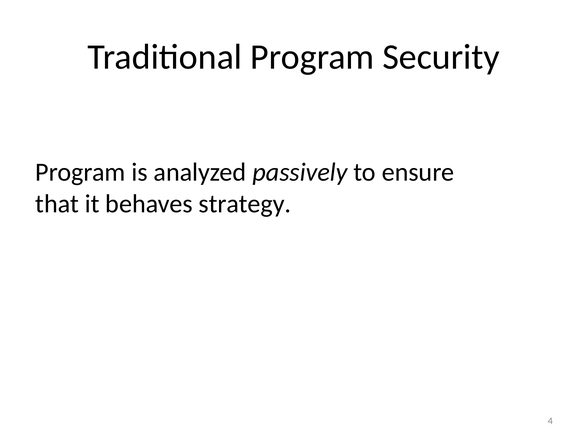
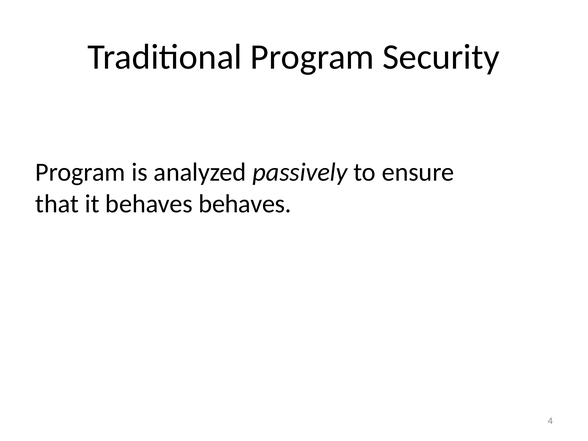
behaves strategy: strategy -> behaves (245, 204)
